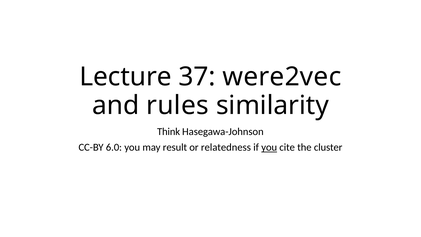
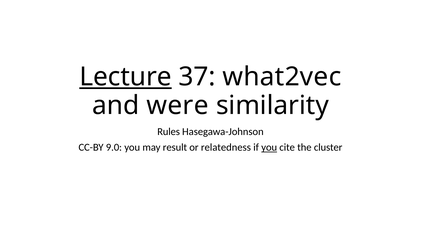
Lecture underline: none -> present (126, 77)
were2vec: were2vec -> what2vec (282, 77)
rules: rules -> were (178, 105)
Think: Think -> Rules (169, 132)
6.0: 6.0 -> 9.0 (114, 147)
